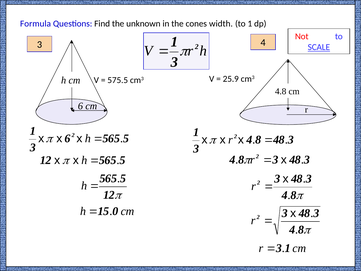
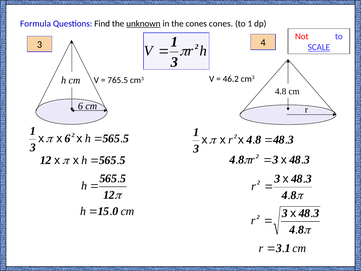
unknown underline: none -> present (143, 24)
cones width: width -> cones (221, 24)
575.5: 575.5 -> 765.5 (118, 80)
25.9: 25.9 -> 46.2 (231, 79)
